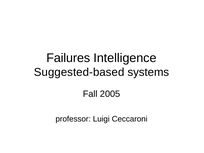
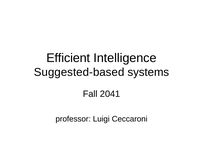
Failures: Failures -> Efficient (68, 58)
2005: 2005 -> 2041 (110, 94)
